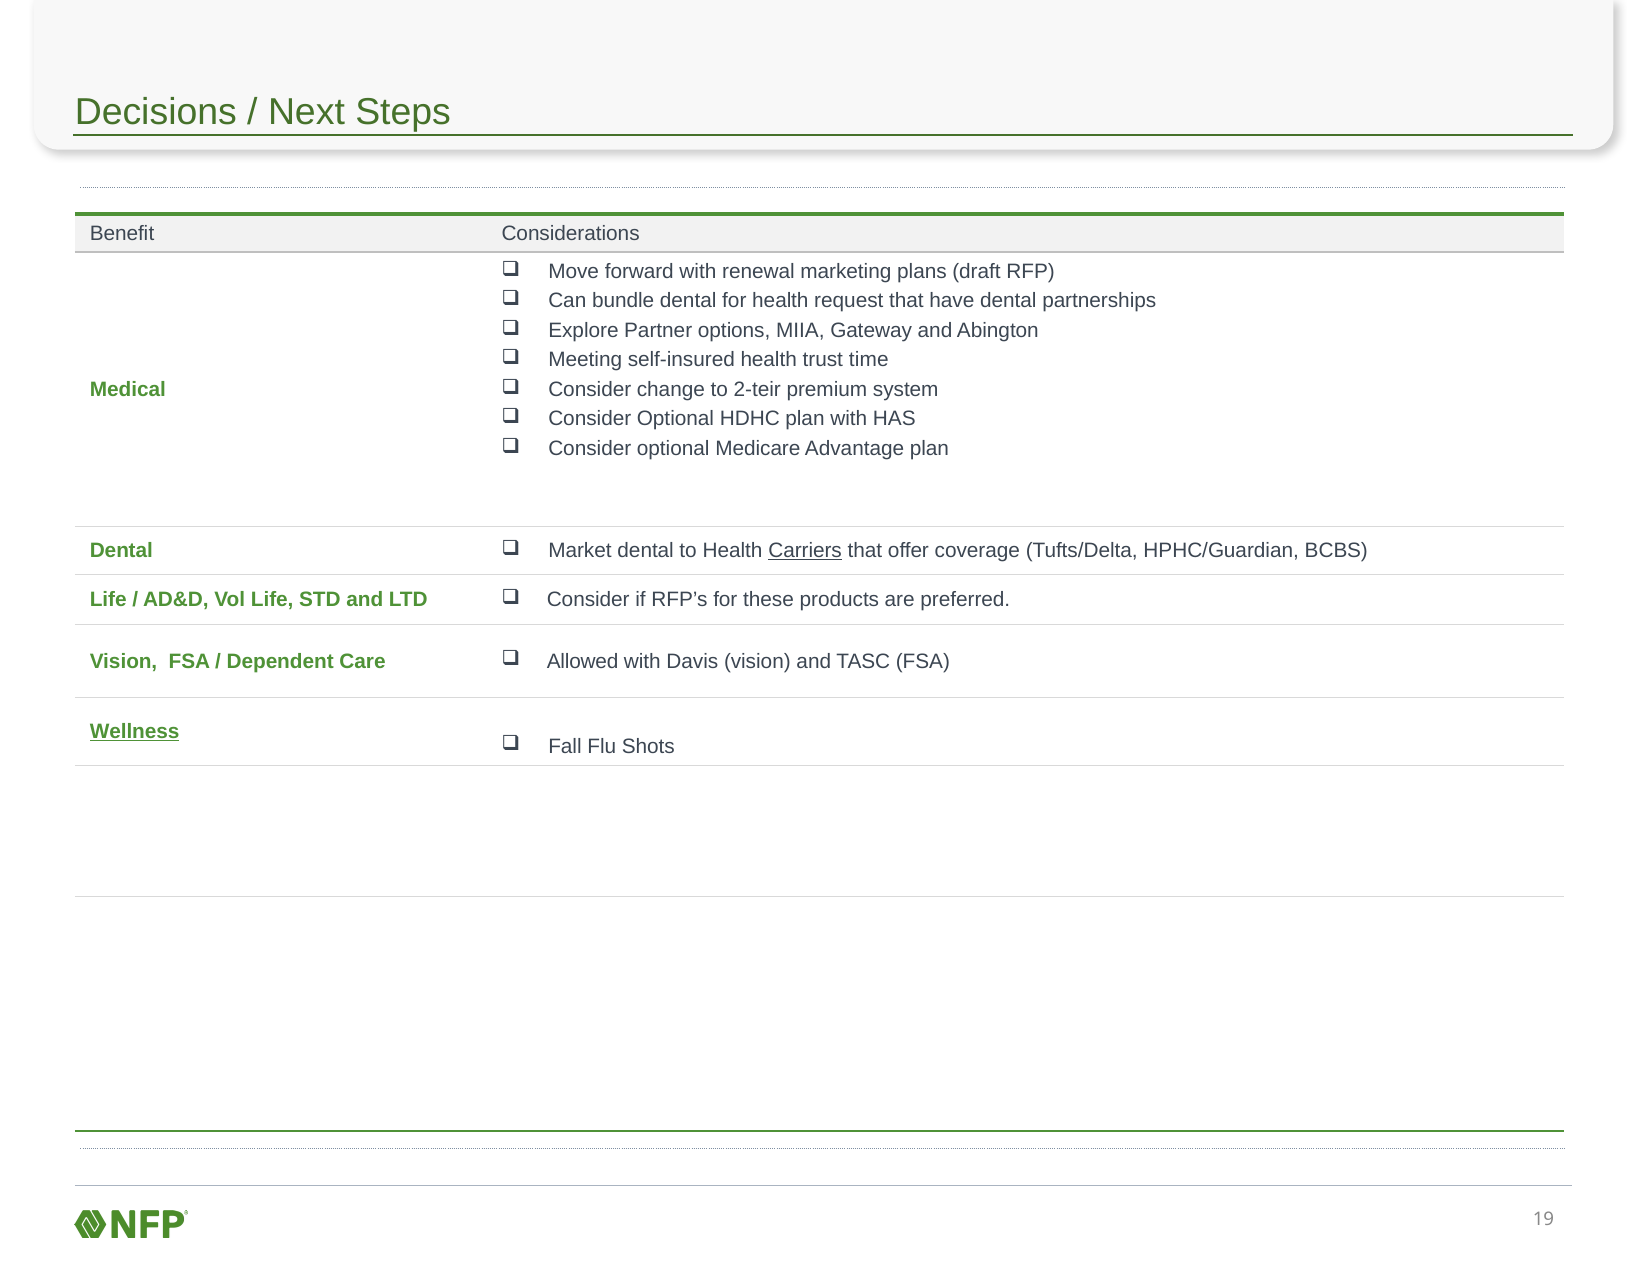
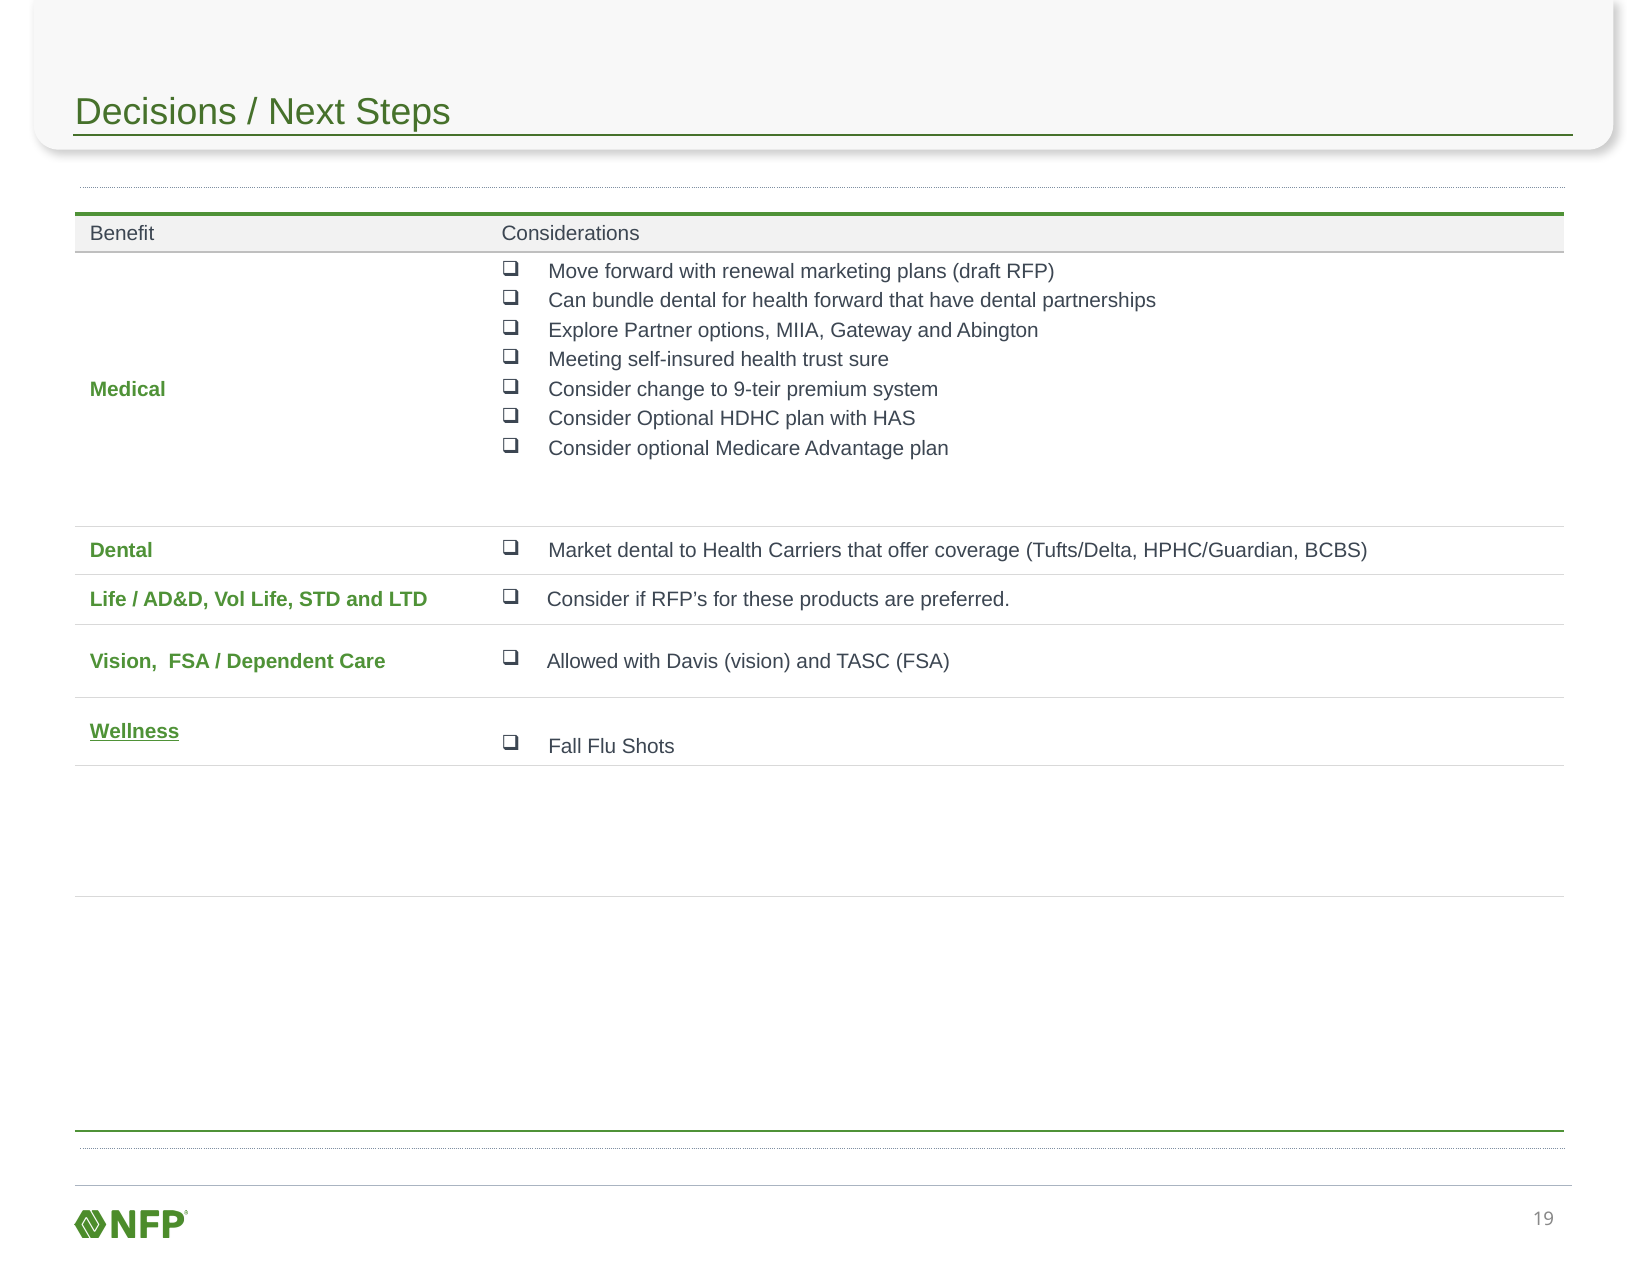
health request: request -> forward (849, 301)
time: time -> sure (869, 360)
2-teir: 2-teir -> 9-teir (757, 389)
Carriers underline: present -> none (805, 551)
